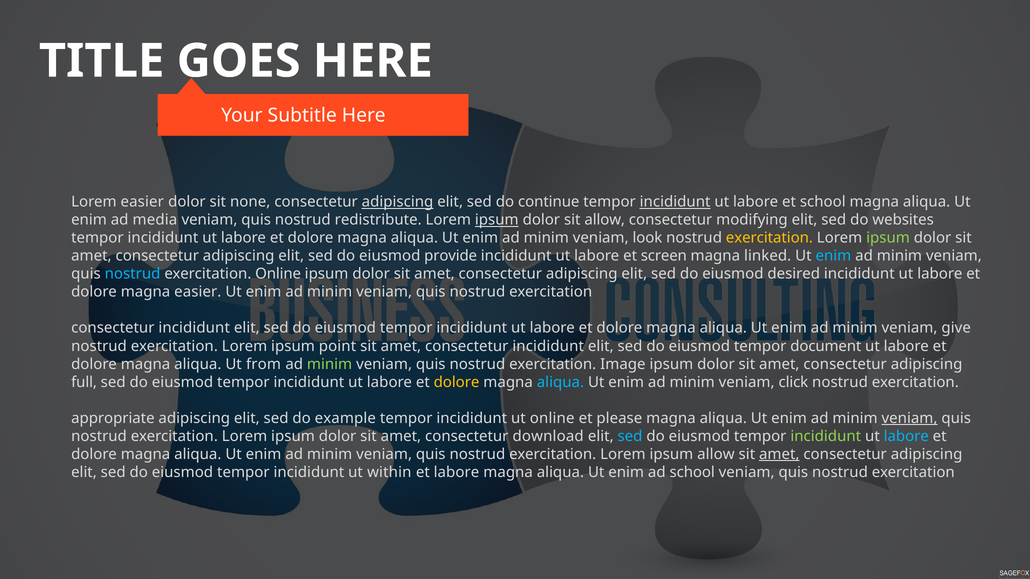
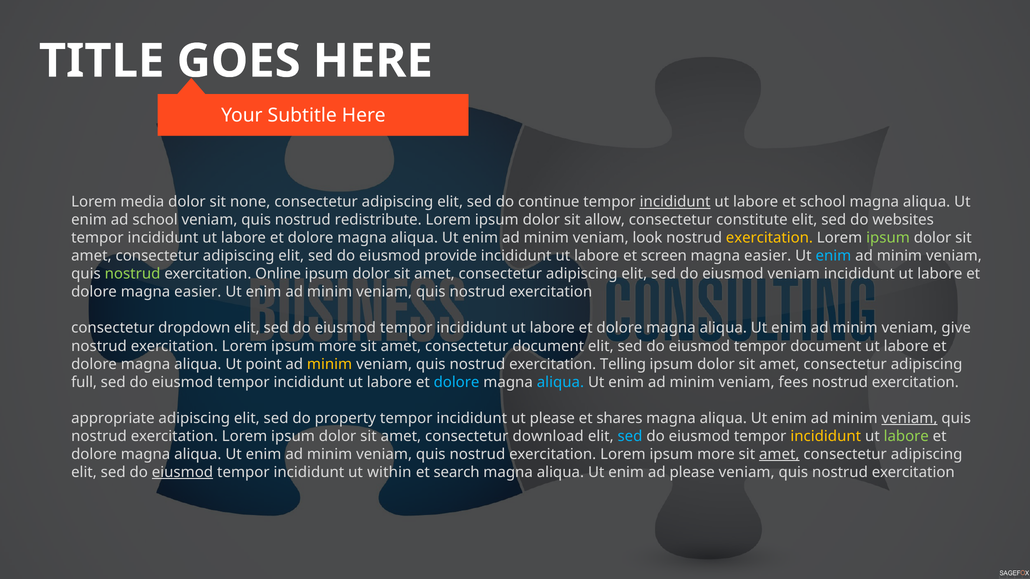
Lorem easier: easier -> media (142, 202)
adipiscing underline: present -> none (398, 202)
ad media: media -> school (155, 220)
ipsum underline: present -> none (497, 220)
modifying: modifying -> constitute (752, 220)
linked: linked -> easier (768, 256)
nostrud colour: light blue -> light green (133, 274)
eiusmod desired: desired -> veniam (794, 274)
incididunt: incididunt -> dropdown (194, 328)
point: point -> more (338, 346)
amet consectetur incididunt: incididunt -> document (548, 346)
from: from -> point (264, 364)
minim colour: light green -> yellow (330, 364)
Image: Image -> Telling (623, 364)
dolore colour: yellow -> light blue (457, 382)
click: click -> fees (793, 382)
example: example -> property (345, 418)
ut online: online -> please (552, 418)
please: please -> shares (619, 418)
incididunt colour: light green -> yellow (826, 436)
labore colour: light blue -> light green (906, 436)
allow: allow -> more (716, 454)
eiusmod underline: none -> present (182, 473)
et labore: labore -> search (457, 473)
ad school: school -> please (692, 473)
